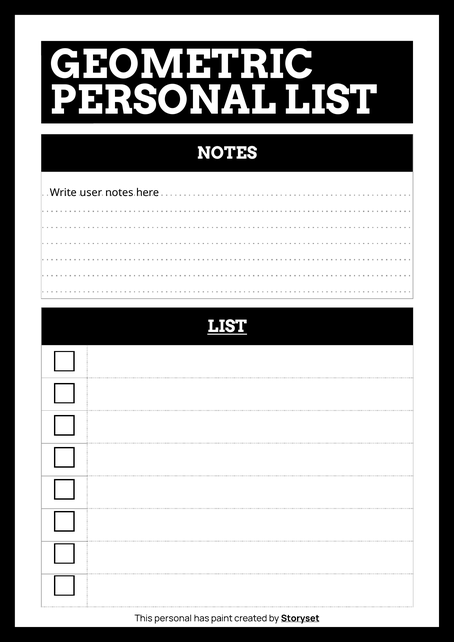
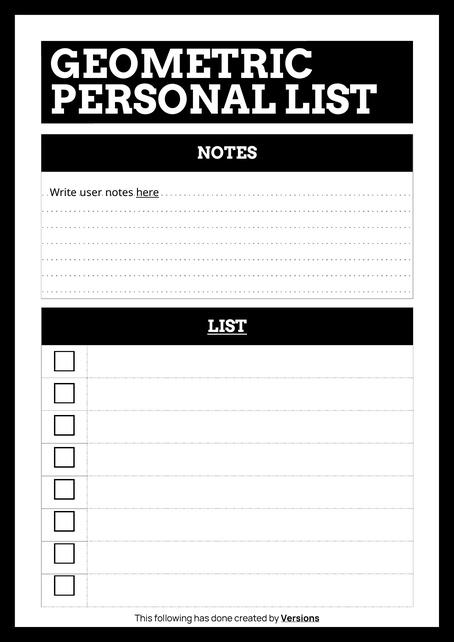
here underline: none -> present (148, 193)
This personal: personal -> following (173, 618)
paint: paint -> done (222, 618)
Storyset: Storyset -> Versions (300, 618)
